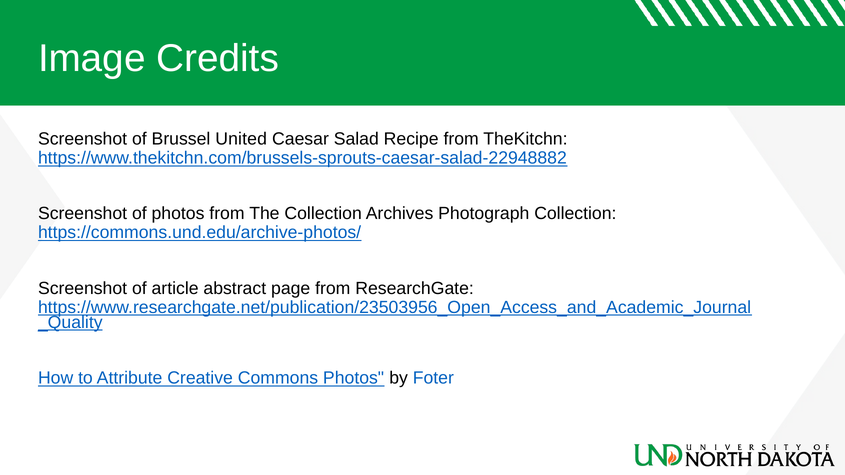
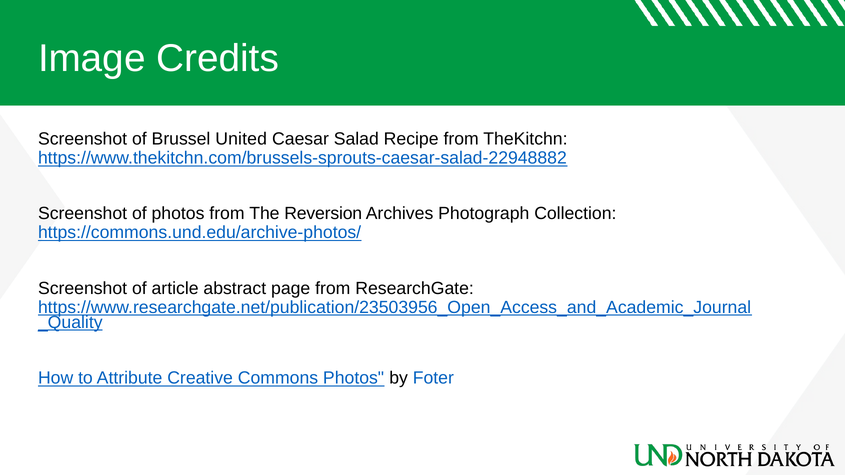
The Collection: Collection -> Reversion (323, 214)
